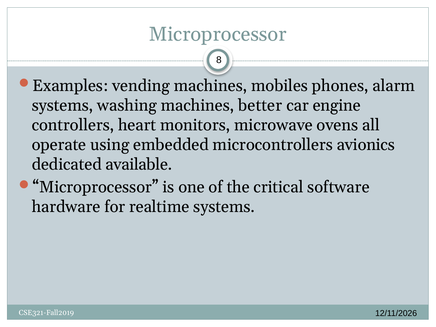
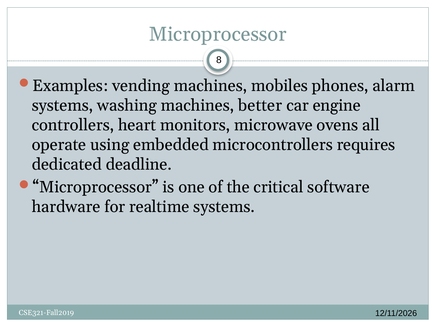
avionics: avionics -> requires (366, 145)
available: available -> deadline (139, 164)
